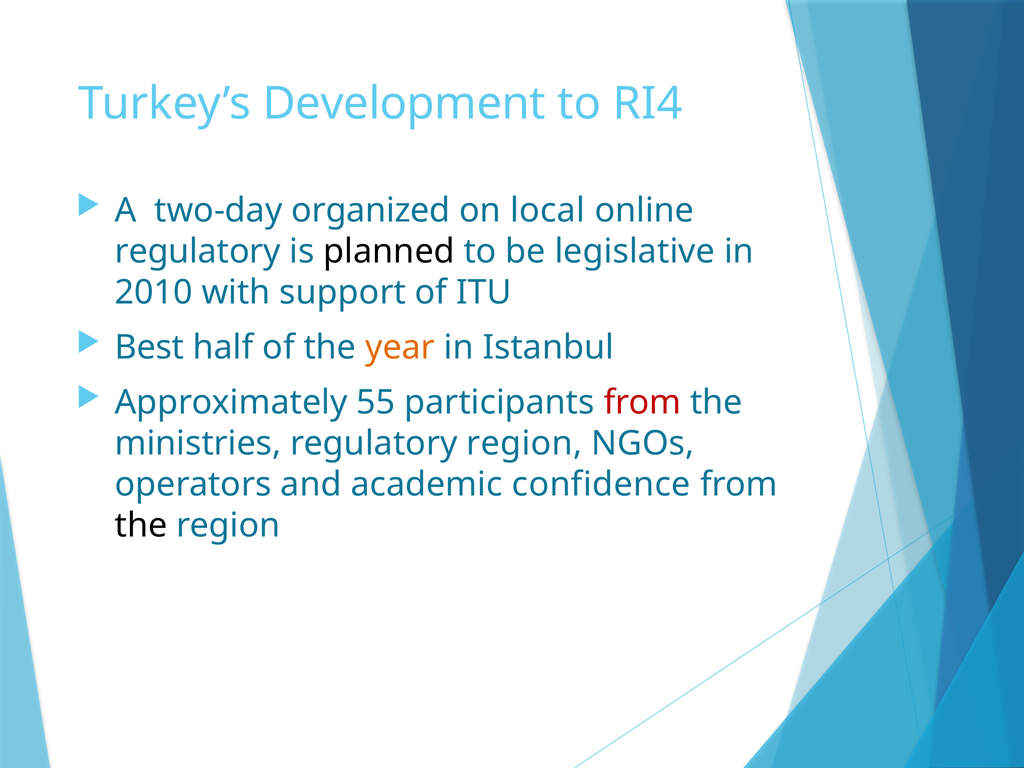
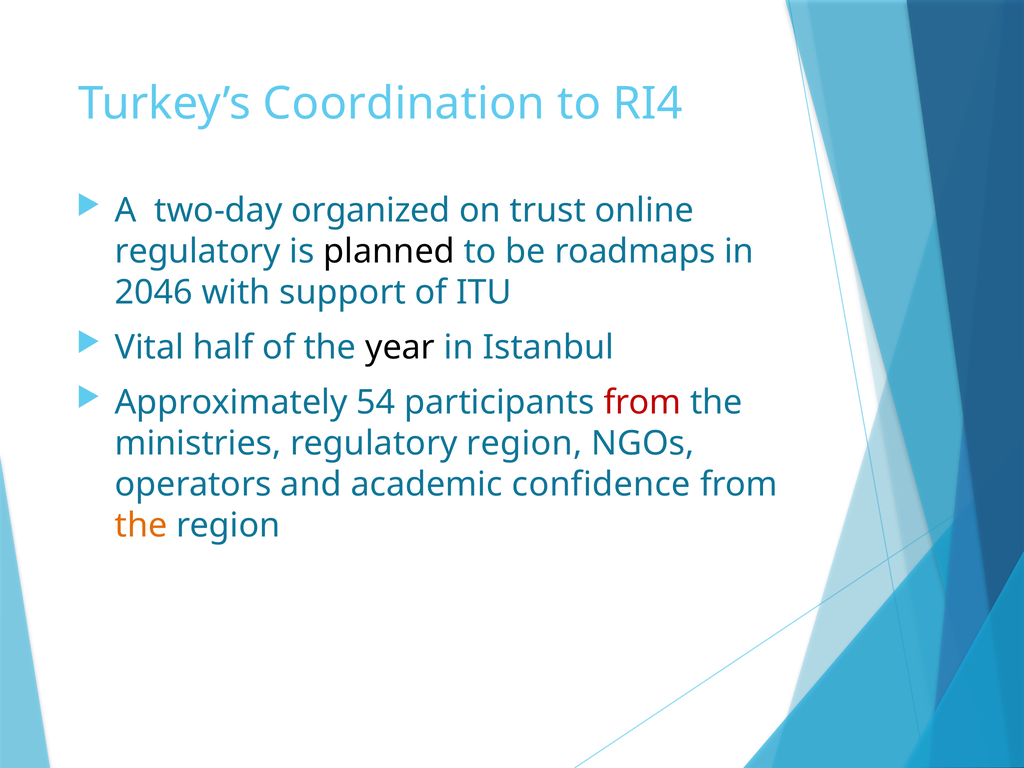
Development: Development -> Coordination (404, 104)
local: local -> trust (548, 210)
legislative: legislative -> roadmaps (635, 251)
2010: 2010 -> 2046 (154, 292)
Best: Best -> Vital (149, 347)
year colour: orange -> black (400, 347)
55: 55 -> 54 (376, 403)
the colour: black -> orange (141, 526)
